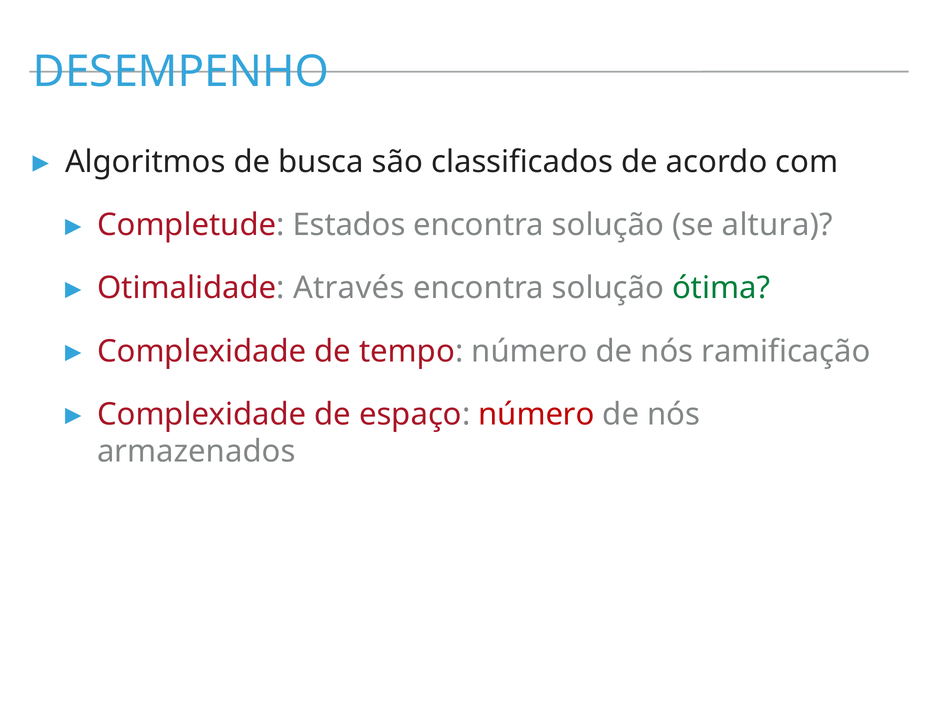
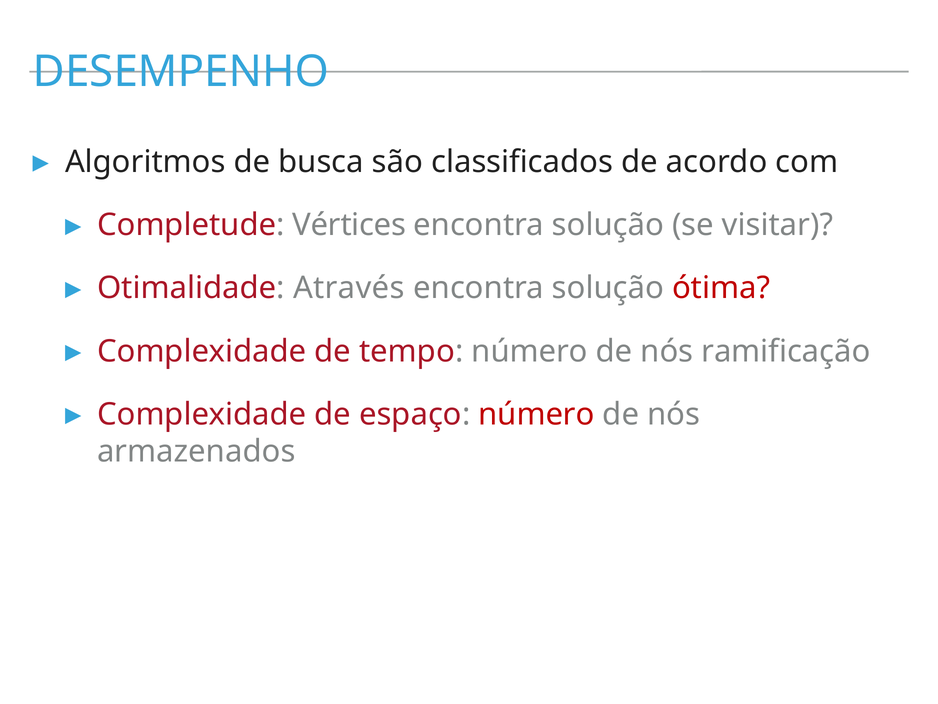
Estados: Estados -> Vértices (349, 225)
altura: altura -> visitar (778, 225)
ótima colour: green -> red (721, 288)
